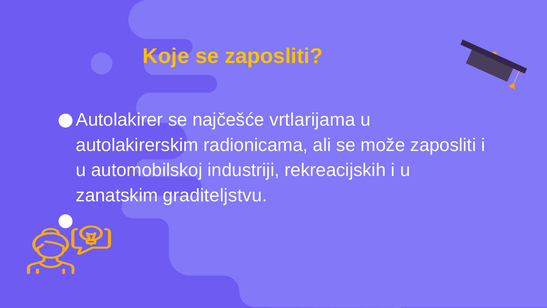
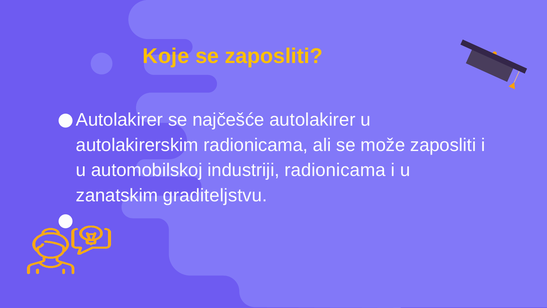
vrtlarijama: vrtlarijama -> autolakirer (312, 120)
industriji rekreacijskih: rekreacijskih -> radionicama (335, 170)
